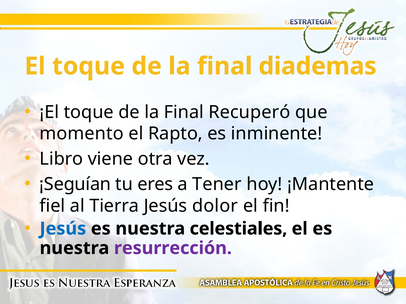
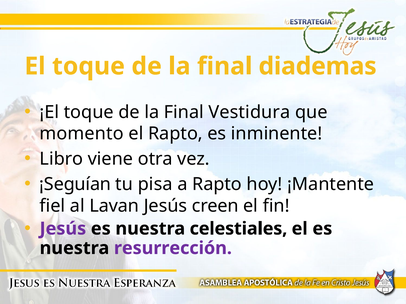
Recuperó: Recuperó -> Vestidura (249, 112)
eres: eres -> pisa (155, 184)
a Tener: Tener -> Rapto (217, 184)
Tierra: Tierra -> Lavan (114, 206)
dolor: dolor -> creen (215, 206)
Jesús colour: blue -> purple (63, 229)
